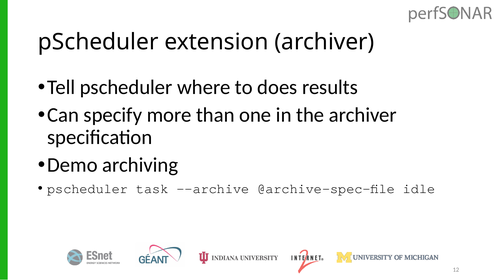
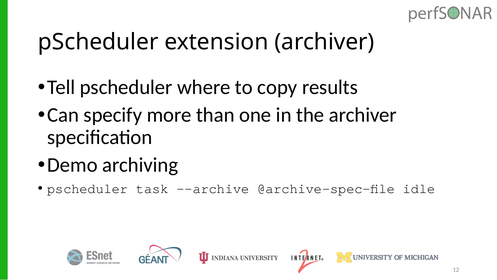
does: does -> copy (277, 87)
